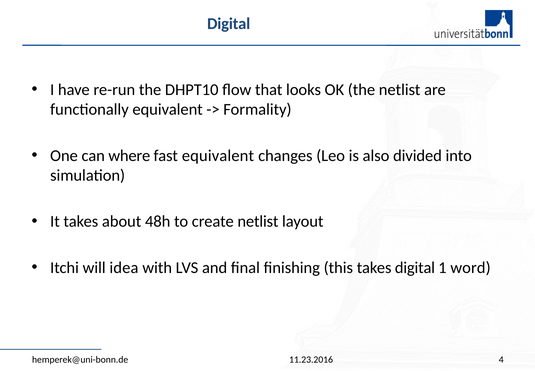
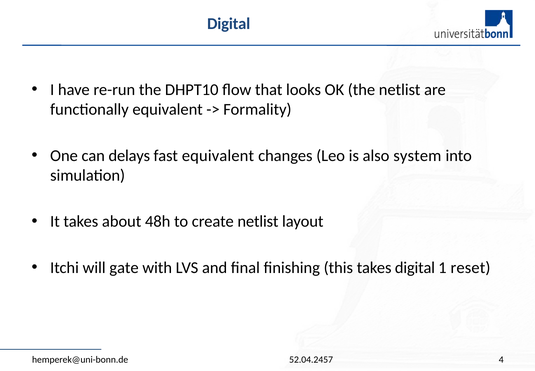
where: where -> delays (129, 155)
divided: divided -> system (417, 155)
idea: idea -> gate (124, 267)
word: word -> reset (470, 267)
11.23.2016: 11.23.2016 -> 52.04.2457 (311, 359)
